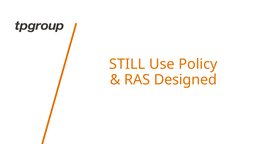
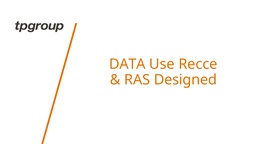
STILL: STILL -> DATA (127, 64)
Policy: Policy -> Recce (198, 64)
